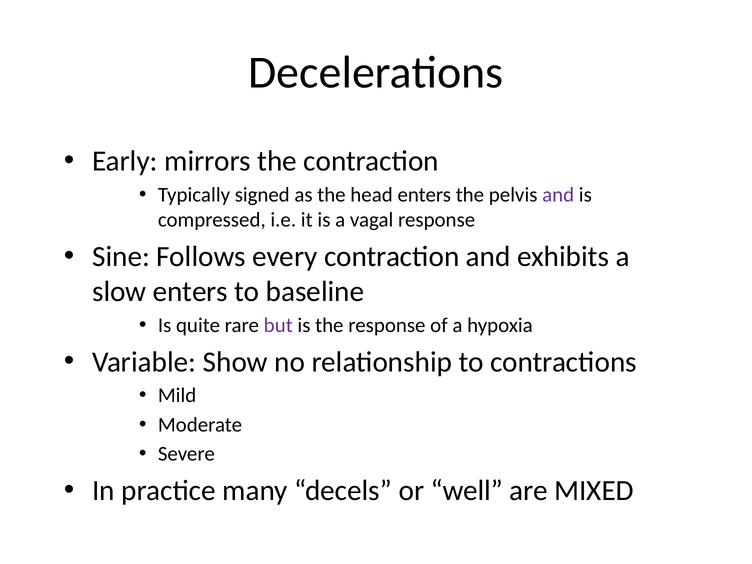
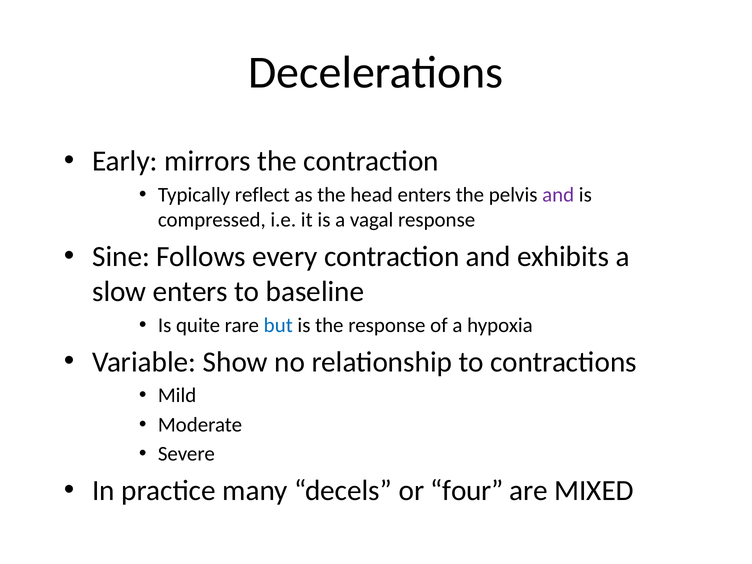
signed: signed -> reflect (262, 195)
but colour: purple -> blue (278, 325)
well: well -> four (467, 491)
